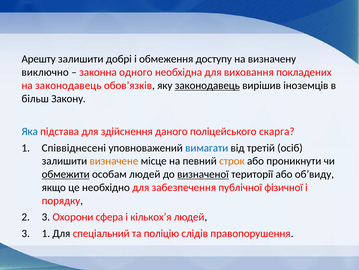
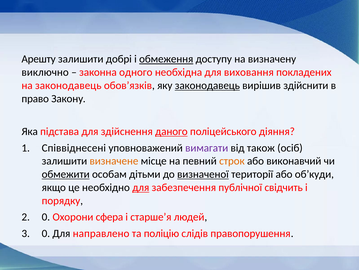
обмеження underline: none -> present (166, 59)
іноземців: іноземців -> здійснити (306, 85)
більш: більш -> право (35, 98)
Яка colour: blue -> black (30, 131)
даного underline: none -> present (171, 131)
скарга: скарга -> діяння (277, 131)
вимагати colour: blue -> purple (207, 147)
третій: третій -> також (261, 147)
проникнути: проникнути -> виконавчий (294, 161)
особам людей: людей -> дітьми (145, 174)
об’виду: об’виду -> об’куди (314, 174)
для underline: none -> present (141, 187)
фізичної: фізичної -> свідчить (284, 187)
2 3: 3 -> 0 (46, 216)
кількох’я: кількох’я -> старше’я (151, 216)
3 1: 1 -> 0 (46, 233)
спеціальний: спеціальний -> направлено (101, 233)
